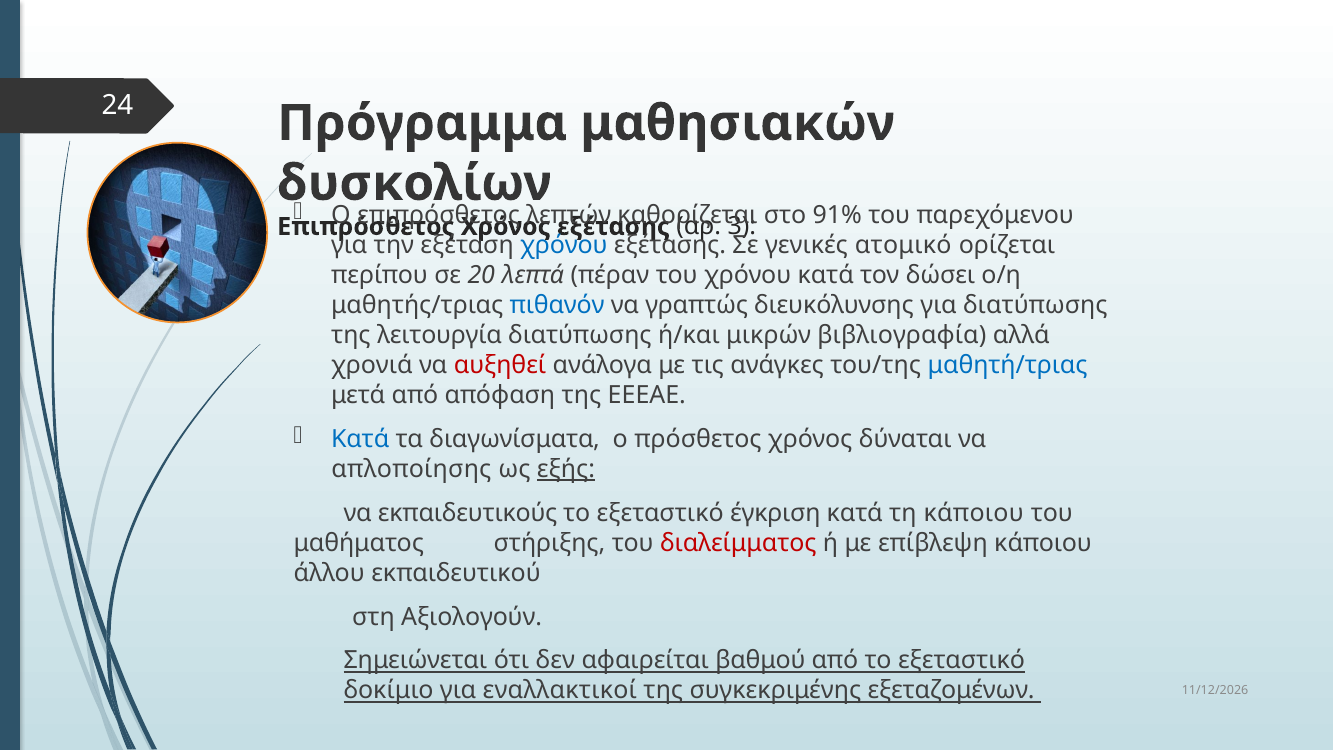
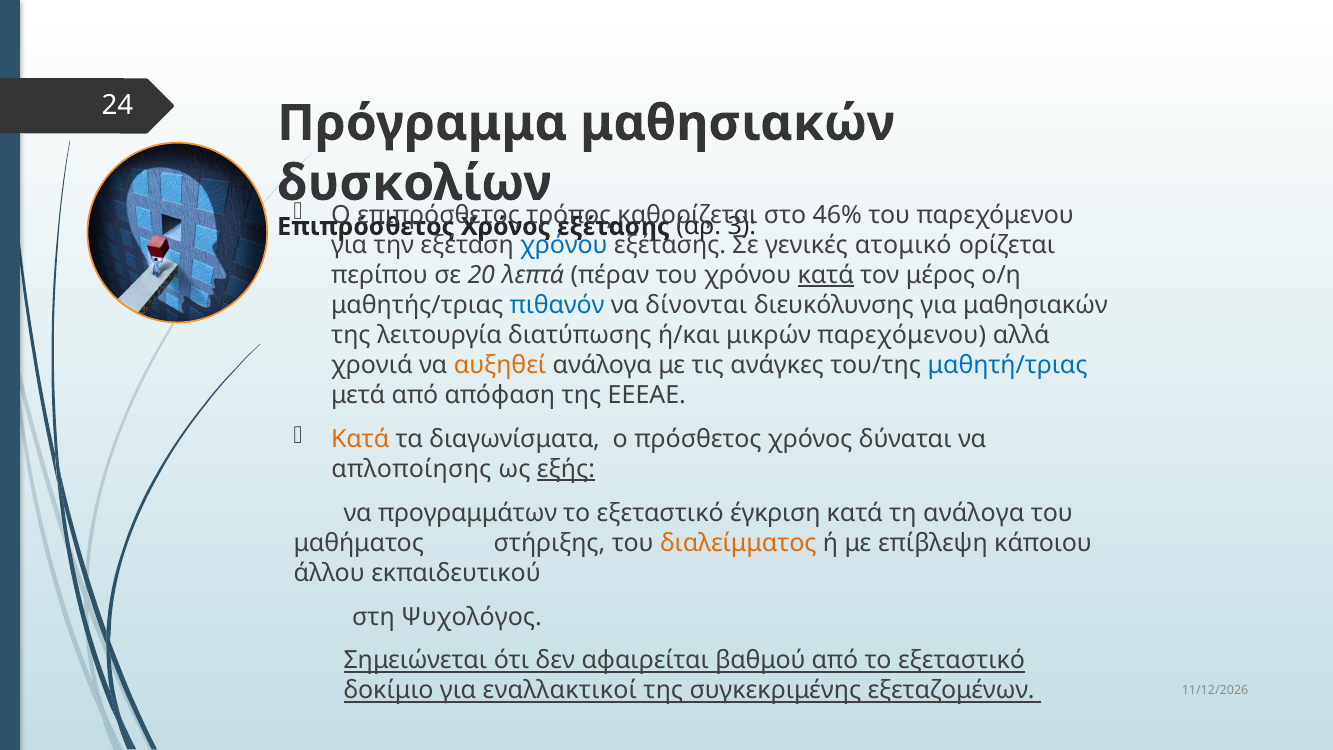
λεπτών: λεπτών -> τρόπος (569, 215)
91%: 91% -> 46% (837, 215)
κατά underline: none -> present (826, 275)
δώσει: δώσει -> μέρος (940, 275)
γραπτώς: γραπτώς -> δίνονται (696, 305)
για διατύπωσης: διατύπωσης -> μαθησιακών (1035, 305)
μικρών βιβλιογραφία: βιβλιογραφία -> παρεχόμενου (902, 335)
αυξηθεί colour: red -> orange (500, 365)
Κατά colour: blue -> orange (360, 439)
εκπαιδευτικούς: εκπαιδευτικούς -> προγραμμάτων (468, 513)
τη κάποιου: κάποιου -> ανάλογα (974, 513)
διαλείμματος colour: red -> orange (738, 543)
Αξιολογούν: Αξιολογούν -> Ψυχολόγος (472, 617)
